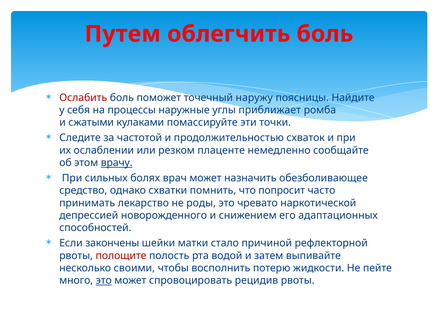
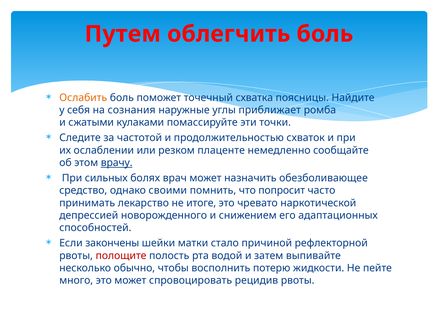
Ослабить colour: red -> orange (83, 97)
наружу: наружу -> схватка (254, 97)
процессы: процессы -> сознания (132, 110)
схватки: схватки -> своими (168, 190)
роды: роды -> итоге (201, 203)
своими: своими -> обычно (134, 268)
это underline: present -> none (104, 280)
